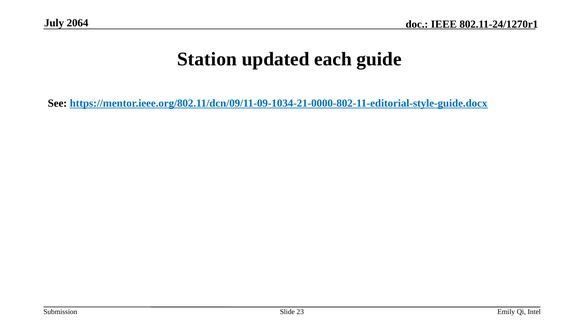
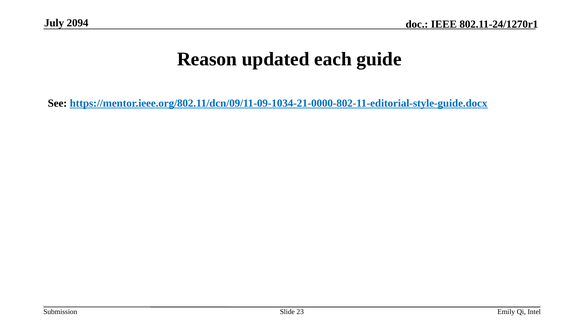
2064: 2064 -> 2094 (78, 23)
Station: Station -> Reason (207, 59)
